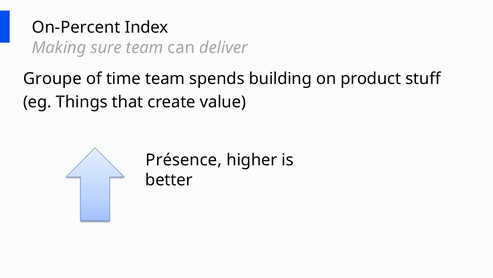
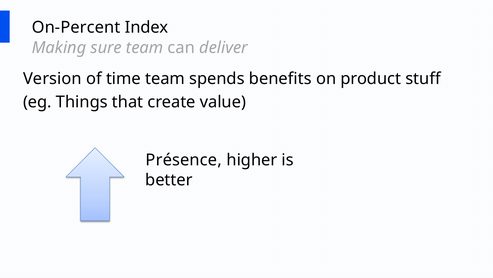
Groupe: Groupe -> Version (52, 79)
building: building -> benefits (280, 79)
